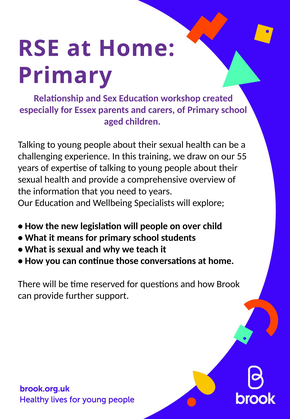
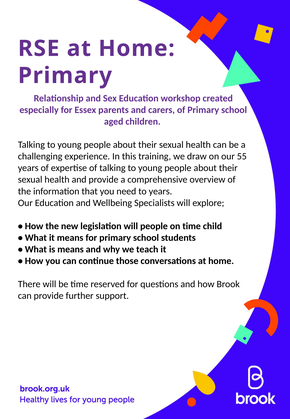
on over: over -> time (192, 226)
is sexual: sexual -> means (71, 249)
